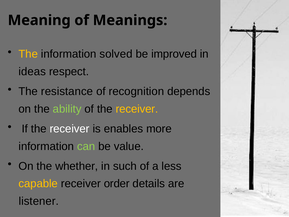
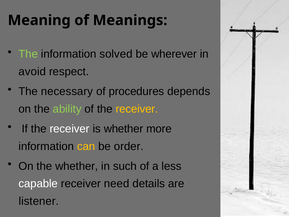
The colour: yellow -> light green (28, 54)
improved: improved -> wherever (174, 54)
ideas: ideas -> avoid (32, 71)
resistance: resistance -> necessary (67, 91)
recognition: recognition -> procedures (136, 91)
is enables: enables -> whether (124, 129)
can colour: light green -> yellow (86, 146)
value: value -> order (129, 146)
capable colour: yellow -> white (38, 183)
order: order -> need (117, 183)
